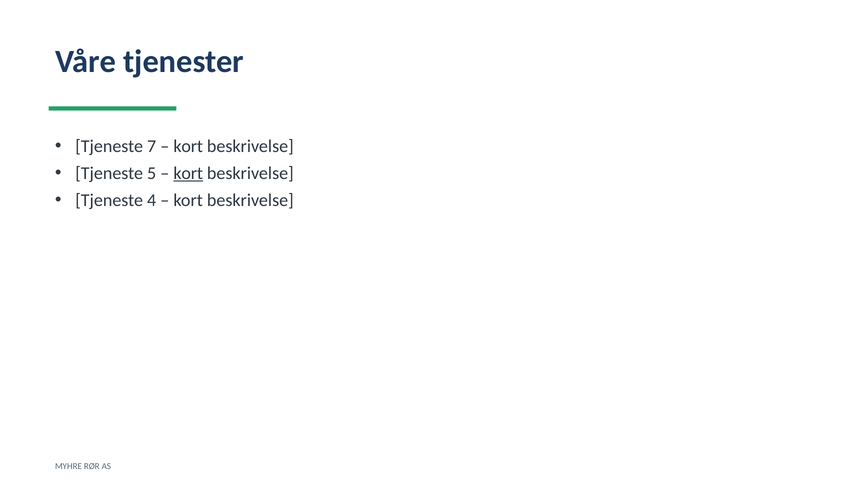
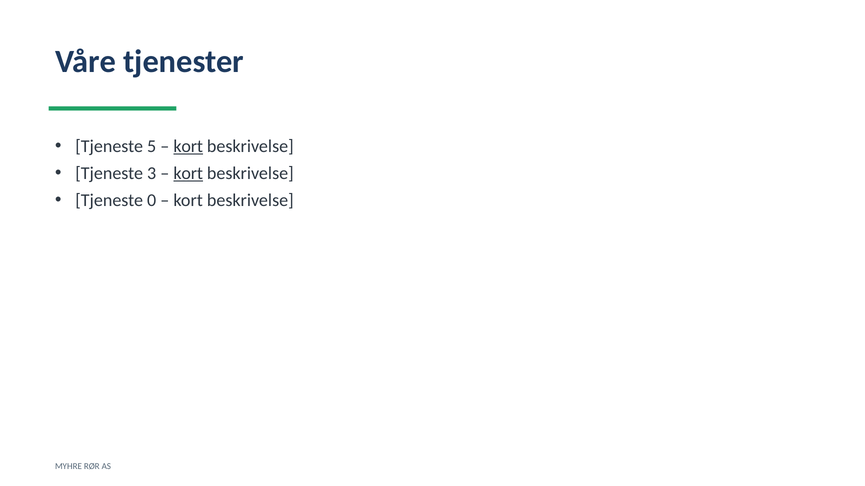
7: 7 -> 5 (152, 147)
kort underline: none -> present (188, 147)
5: 5 -> 3 (152, 174)
4: 4 -> 0 (152, 201)
